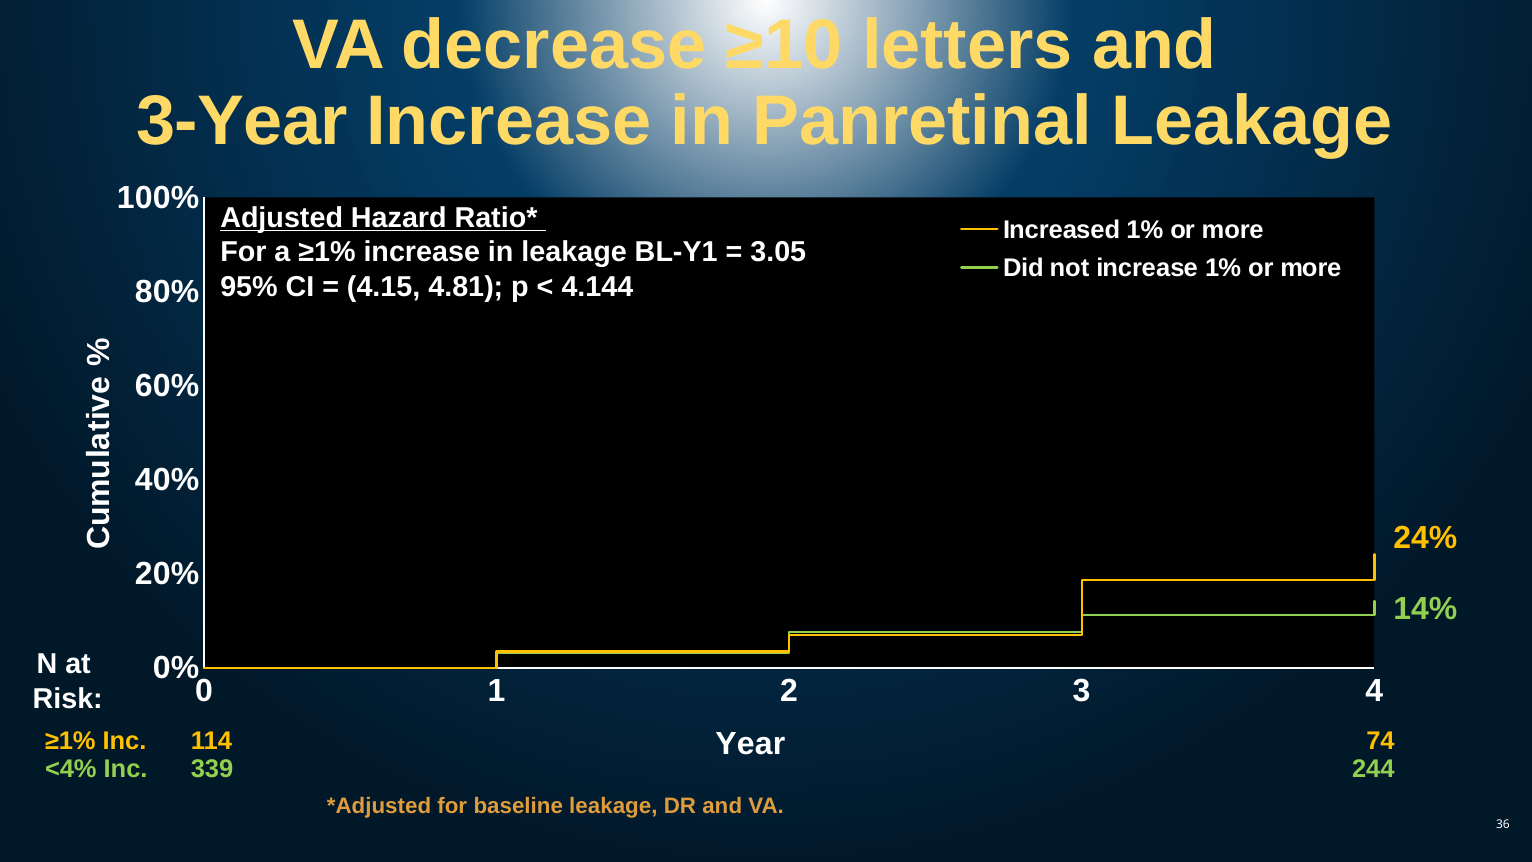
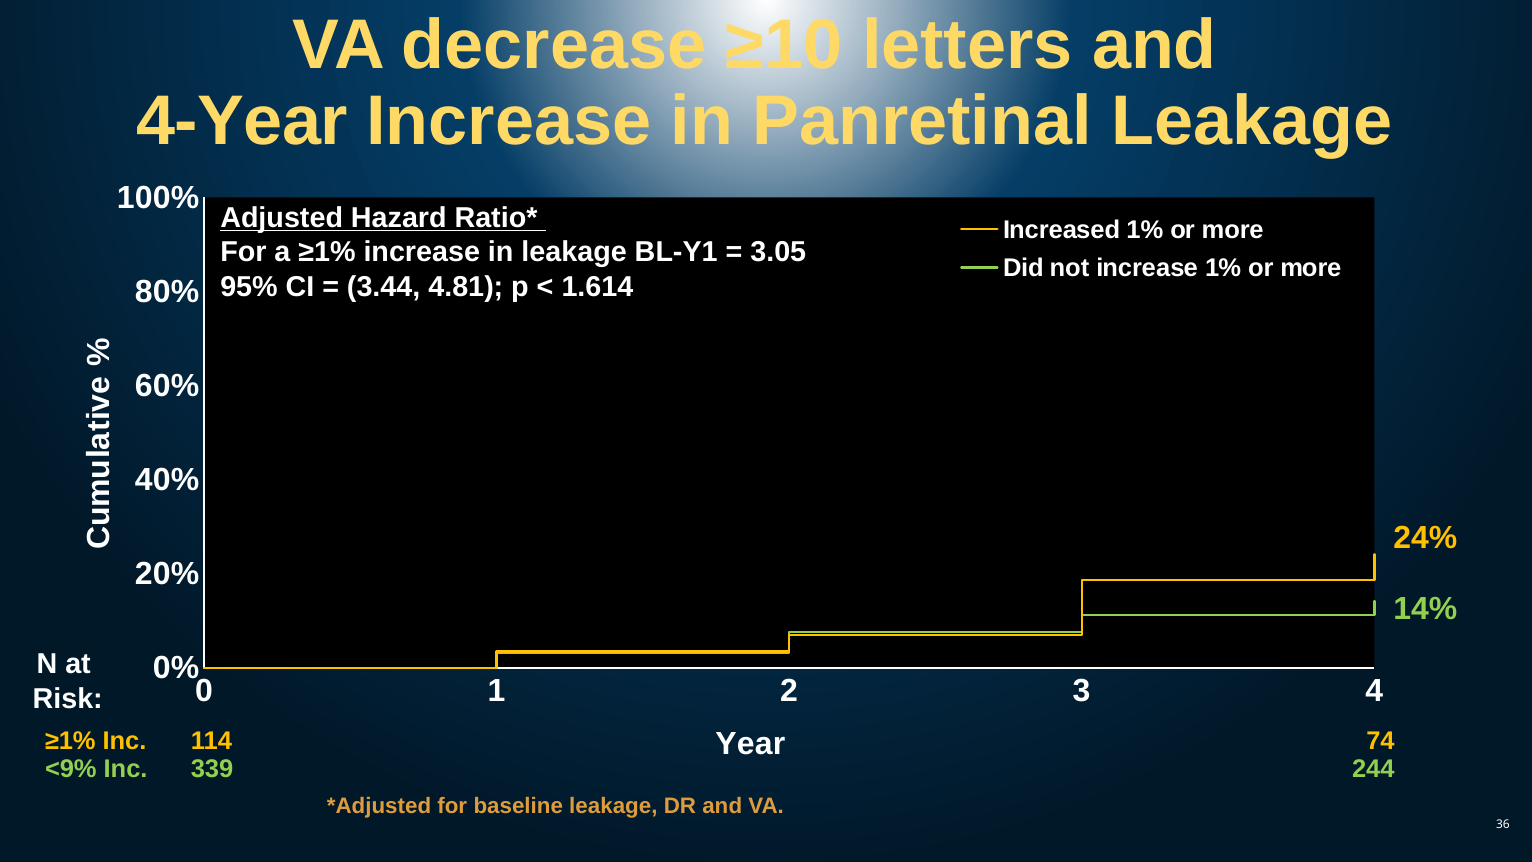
3-Year: 3-Year -> 4-Year (242, 121)
4.15: 4.15 -> 3.44 (384, 287)
4.144: 4.144 -> 1.614 (597, 287)
<4%: <4% -> <9% (71, 769)
